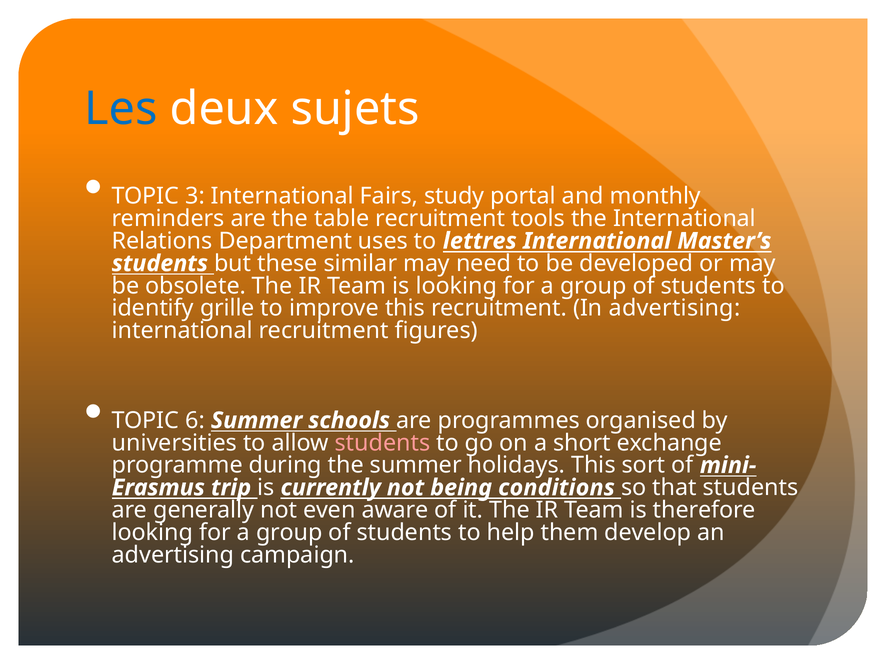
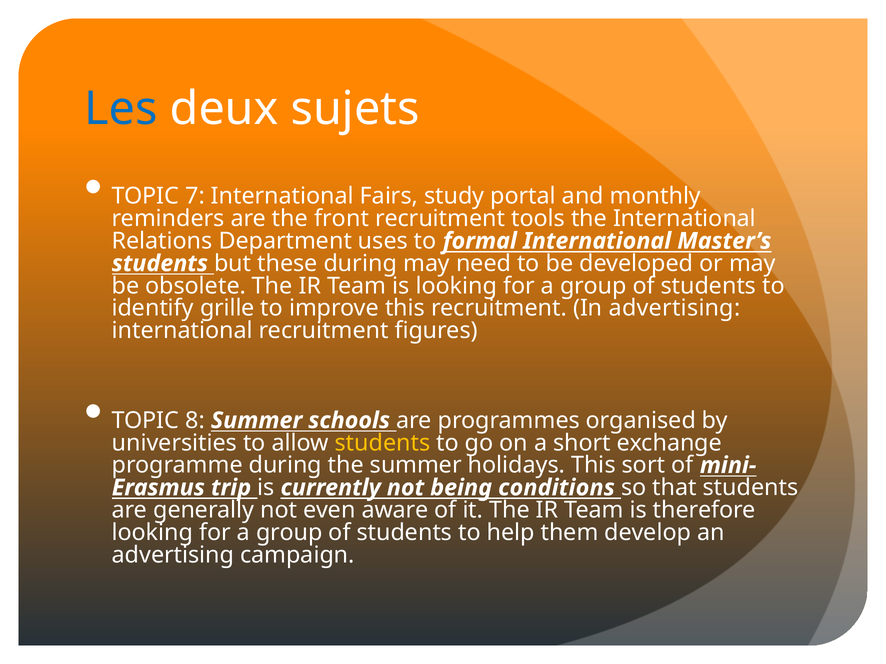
3: 3 -> 7 (195, 196)
table: table -> front (342, 219)
lettres: lettres -> formal (480, 241)
these similar: similar -> during (360, 264)
6: 6 -> 8 (195, 421)
students colour: pink -> yellow (383, 443)
